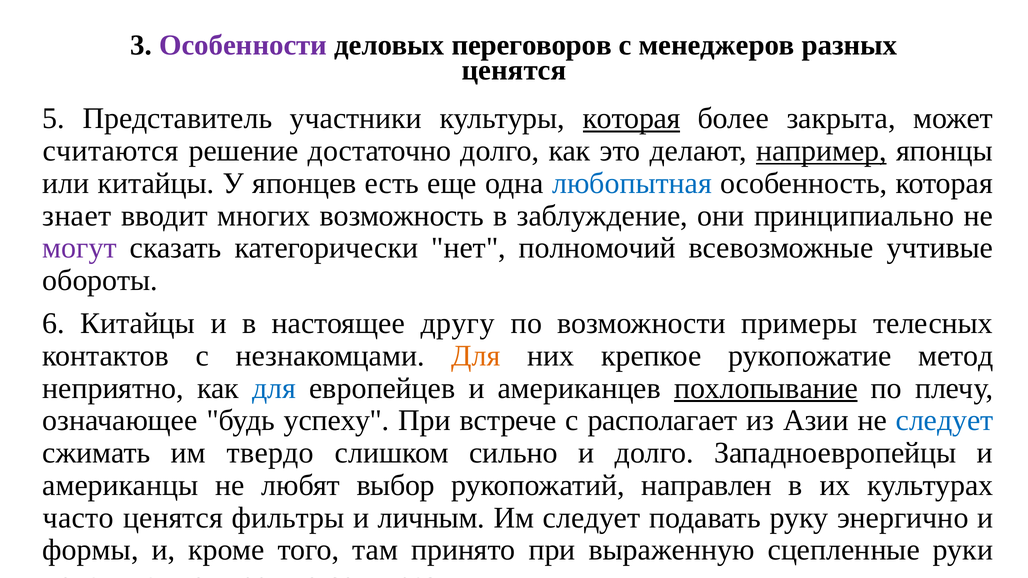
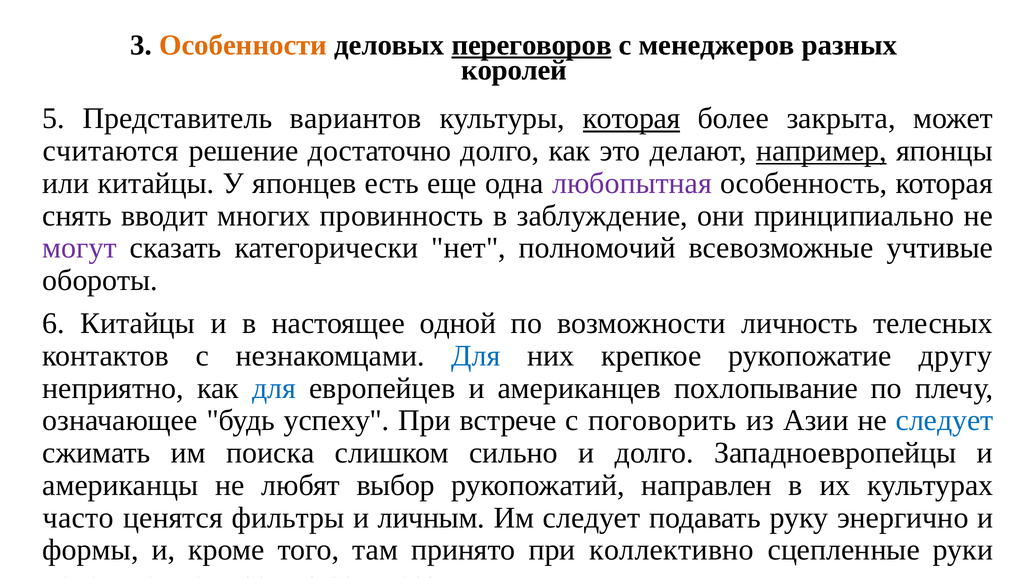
Особенности colour: purple -> orange (243, 45)
переговоров underline: none -> present (532, 45)
ценятся: ценятся -> королей (514, 70)
участники: участники -> вариантов (356, 119)
любопытная colour: blue -> purple (632, 183)
знает: знает -> снять (77, 216)
возможность: возможность -> провинность (402, 216)
другу: другу -> одной (458, 324)
примеры: примеры -> личность (799, 324)
Для colour: orange -> blue (476, 356)
метод: метод -> другу (956, 356)
похлопывание underline: present -> none (766, 388)
располагает: располагает -> поговорить (662, 421)
твердо: твердо -> поиска (270, 453)
выраженную: выраженную -> коллективно (671, 550)
